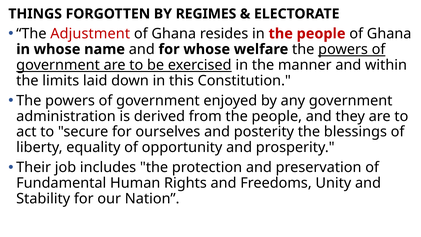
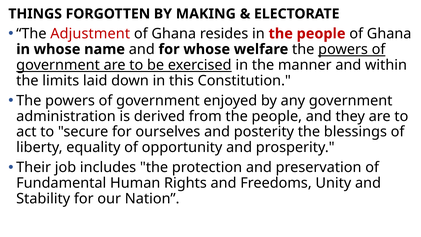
REGIMES: REGIMES -> MAKING (206, 14)
